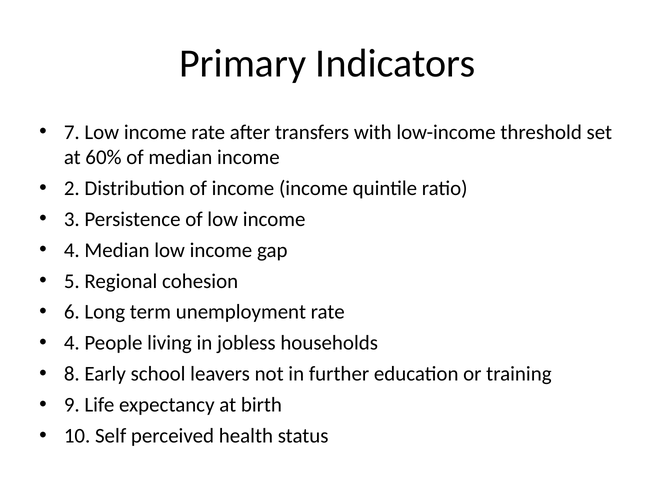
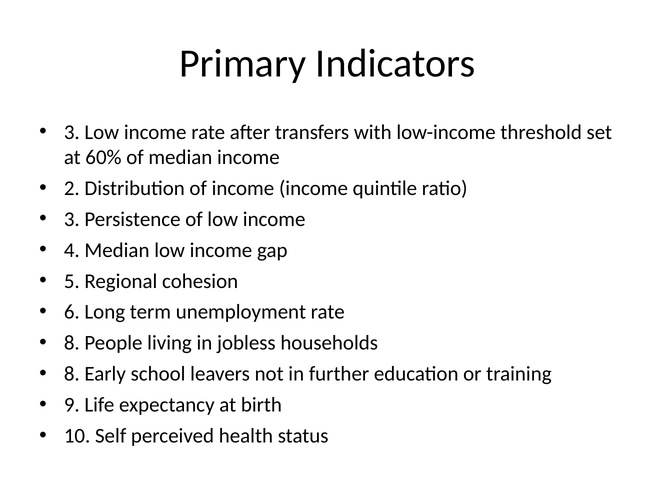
7: 7 -> 3 (72, 132)
4: 4 -> 8 (72, 343)
